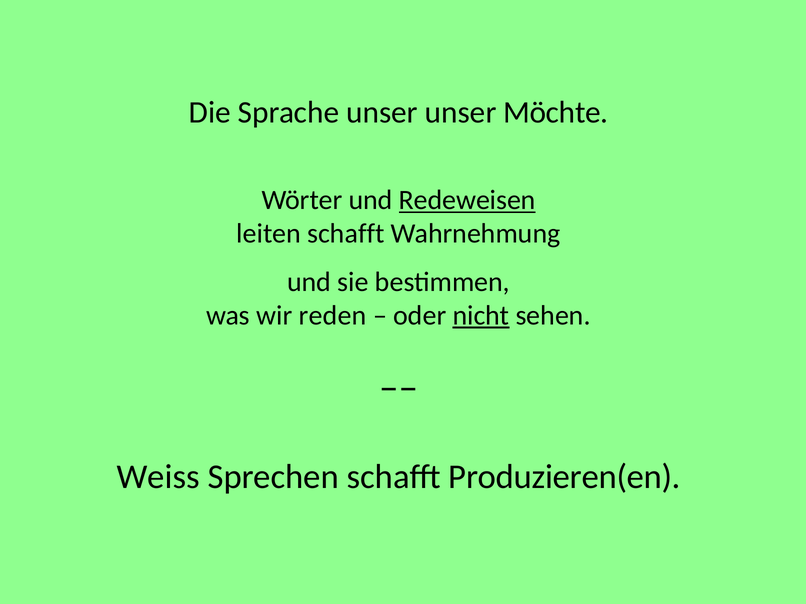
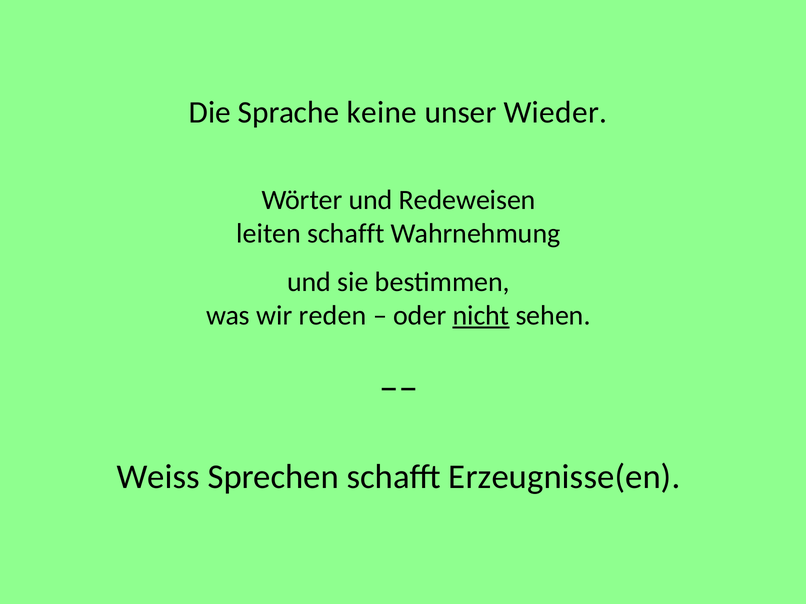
Sprache unser: unser -> keine (382, 112)
Möchte: Möchte -> Wieder (555, 112)
Redeweisen underline: present -> none (467, 200)
Produzieren(en: Produzieren(en -> Erzeugnisse(en (564, 477)
